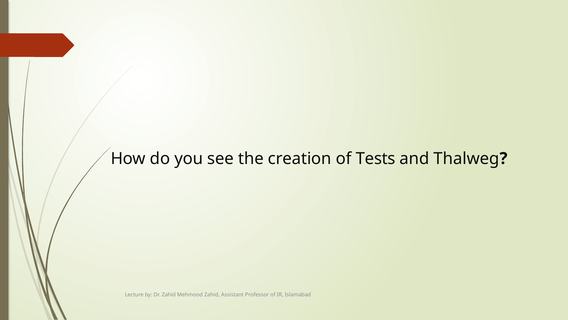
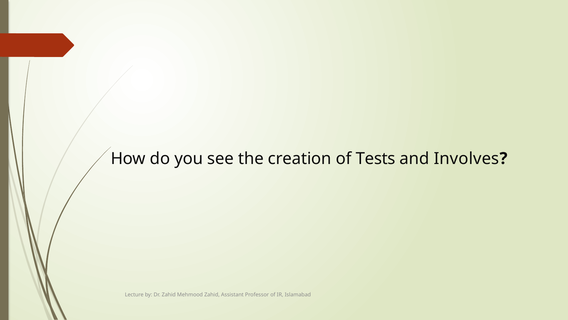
Thalweg: Thalweg -> Involves (466, 158)
